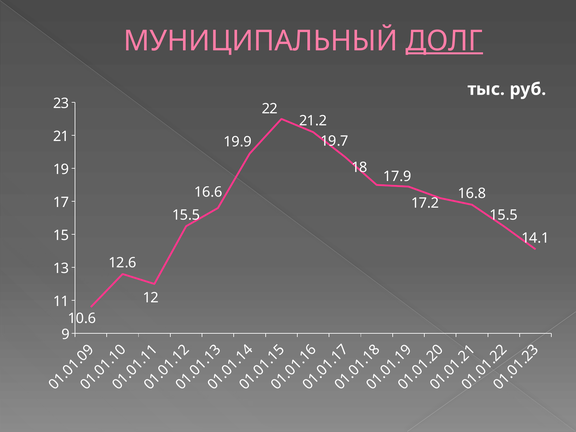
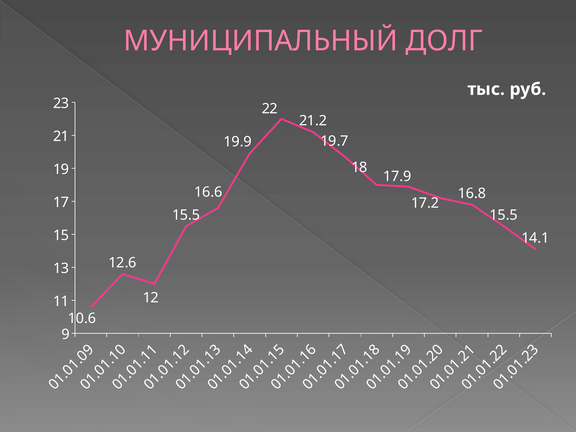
ДОЛГ underline: present -> none (444, 41)
